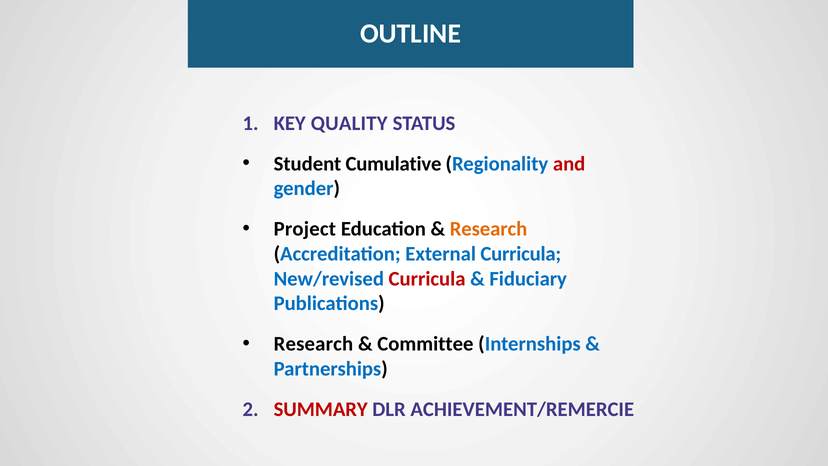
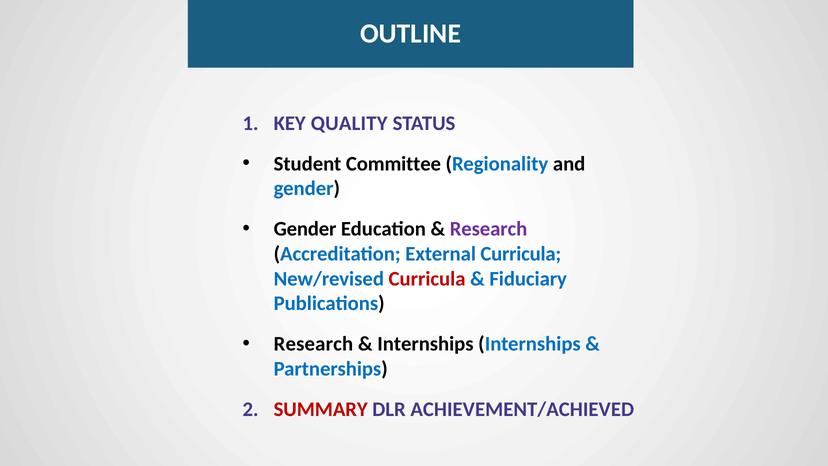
Cumulative: Cumulative -> Committee (393, 164)
and colour: red -> black (569, 164)
Project: Project -> Gender (305, 229)
Research colour: orange -> purple (489, 229)
Committee: Committee -> Internships (425, 344)
ACHIEVEMENT/REMERCIE: ACHIEVEMENT/REMERCIE -> ACHIEVEMENT/ACHIEVED (522, 409)
